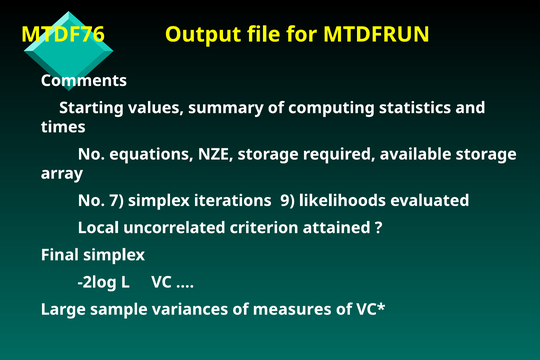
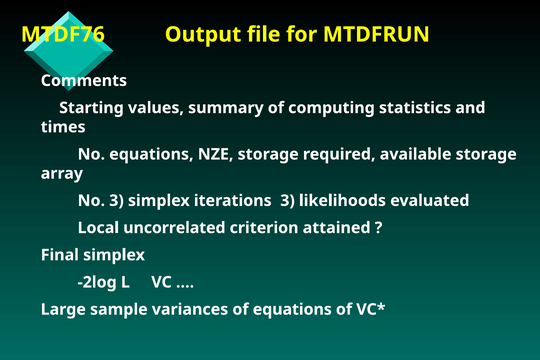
No 7: 7 -> 3 (116, 201)
iterations 9: 9 -> 3 (288, 201)
of measures: measures -> equations (292, 309)
